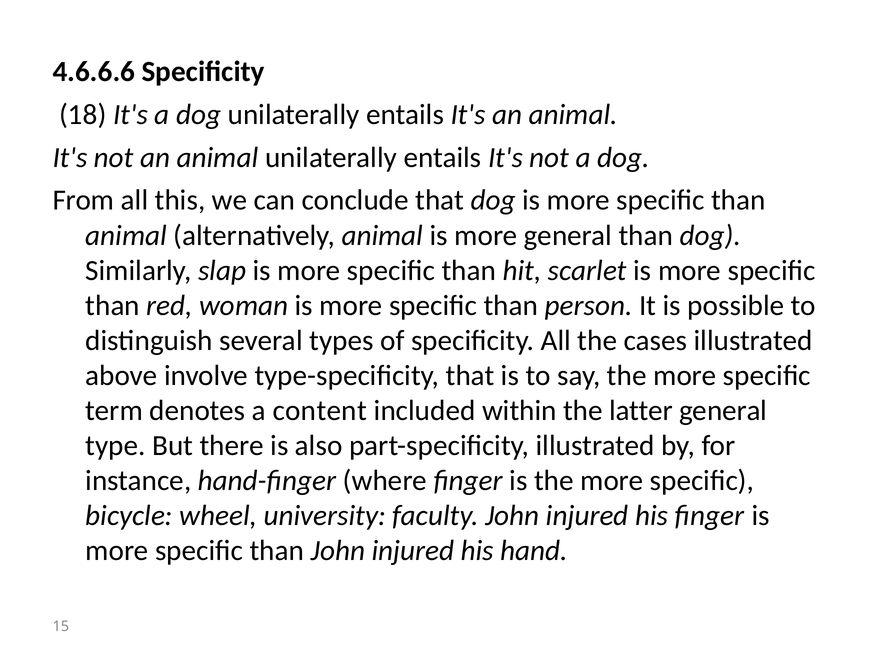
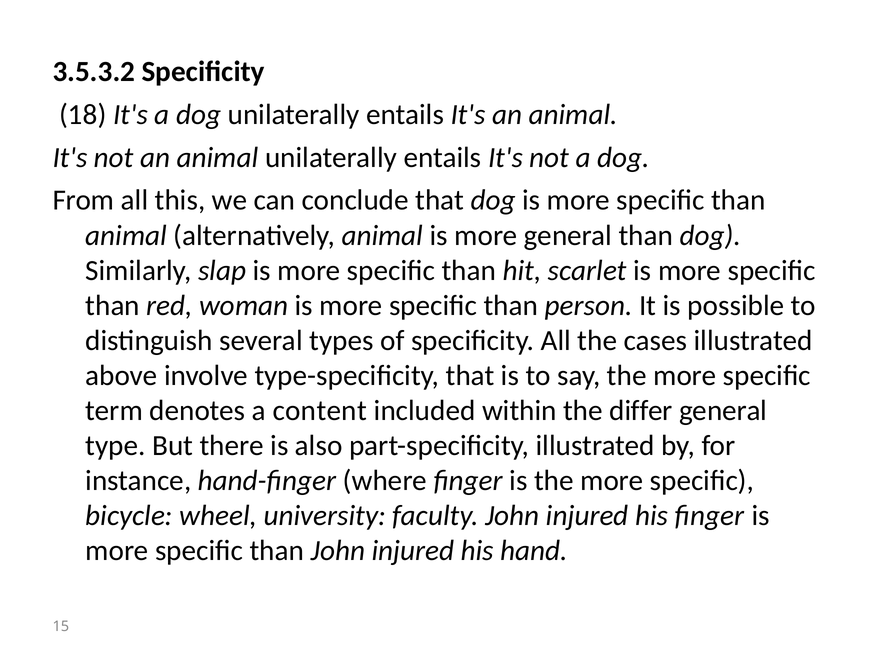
4.6.6.6: 4.6.6.6 -> 3.5.3.2 (94, 72)
latter: latter -> differ (641, 411)
